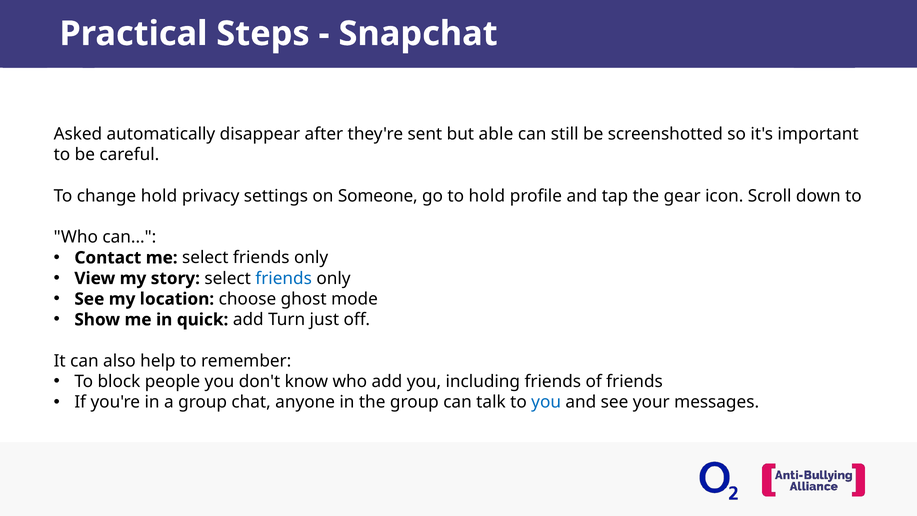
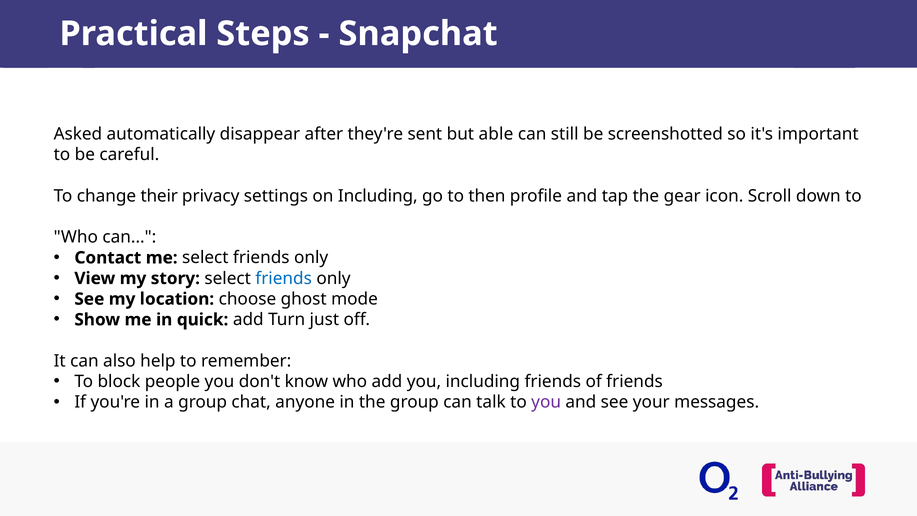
change hold: hold -> their (159, 196)
on Someone: Someone -> Including (378, 196)
to hold: hold -> then (487, 196)
you colour: blue -> purple (546, 402)
